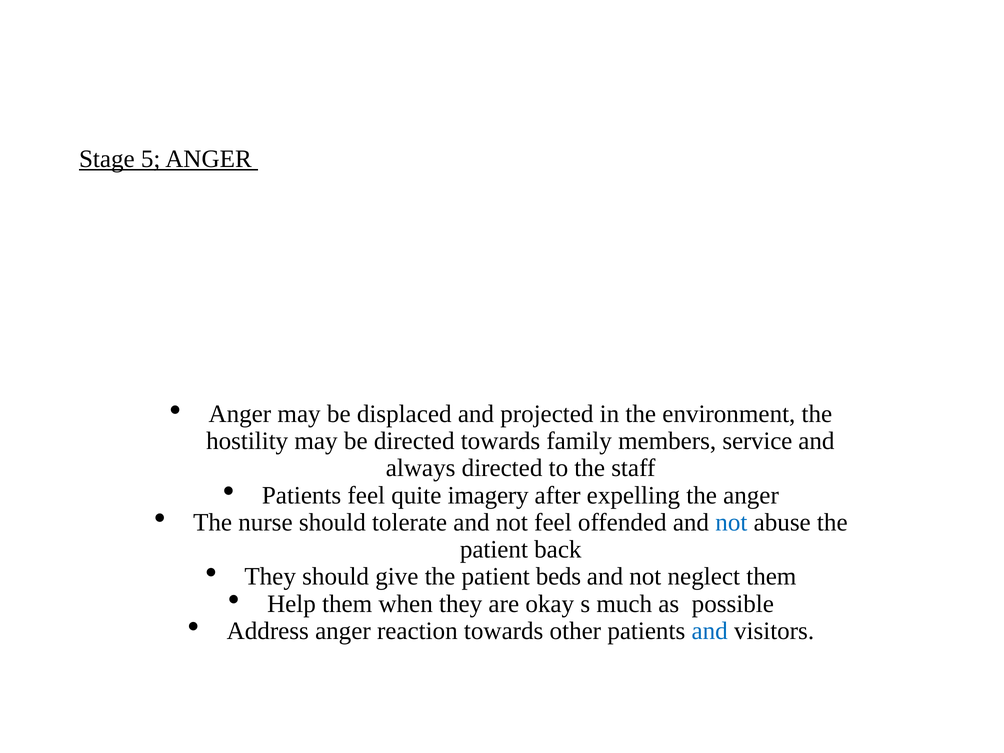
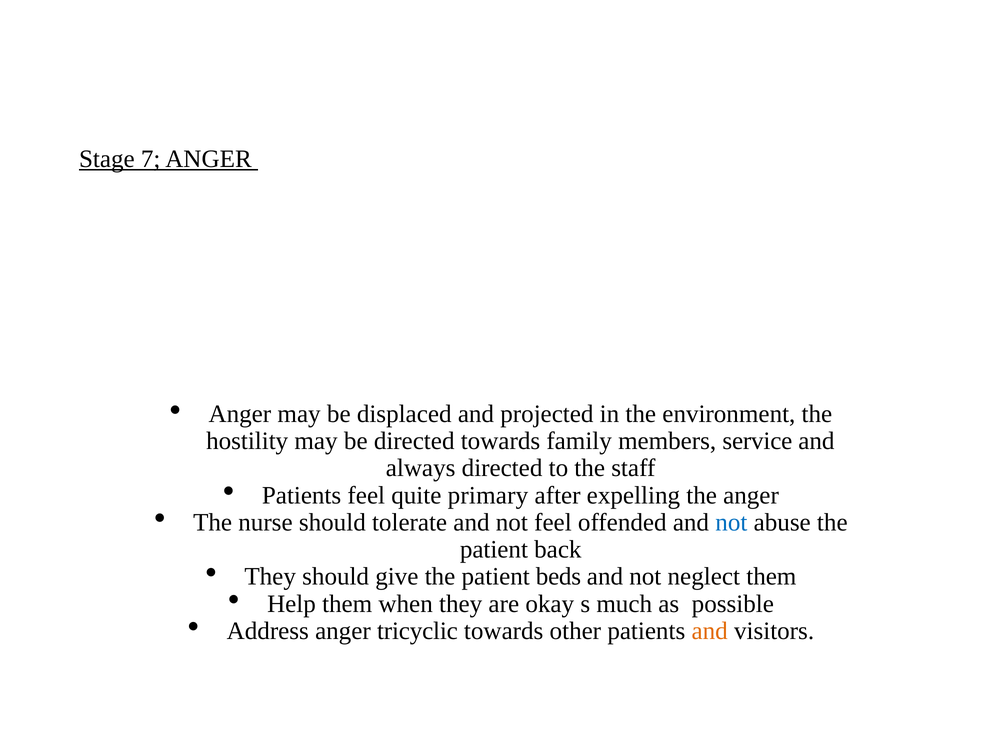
5: 5 -> 7 (151, 159)
imagery: imagery -> primary (488, 495)
reaction: reaction -> tricyclic (417, 631)
and colour: blue -> orange (710, 631)
